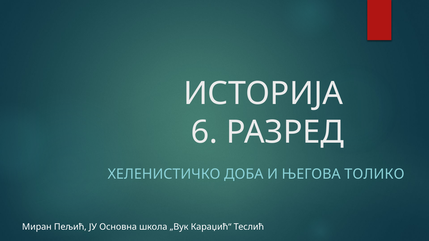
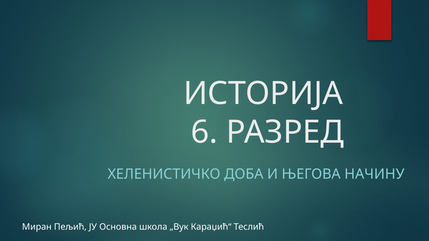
ТОЛИКО: ТОЛИКО -> НАЧИНУ (374, 174)
